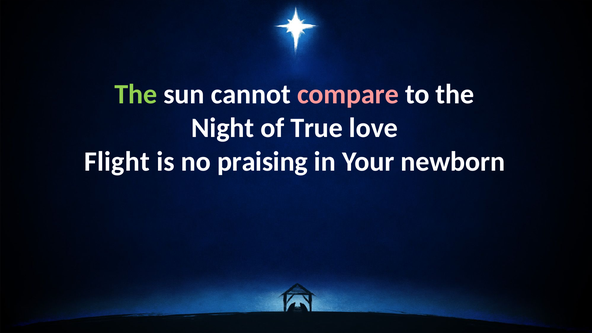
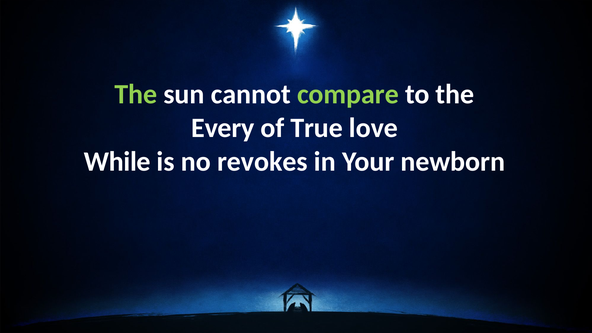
compare colour: pink -> light green (348, 94)
Night: Night -> Every (223, 128)
Flight: Flight -> While (117, 161)
praising: praising -> revokes (262, 161)
